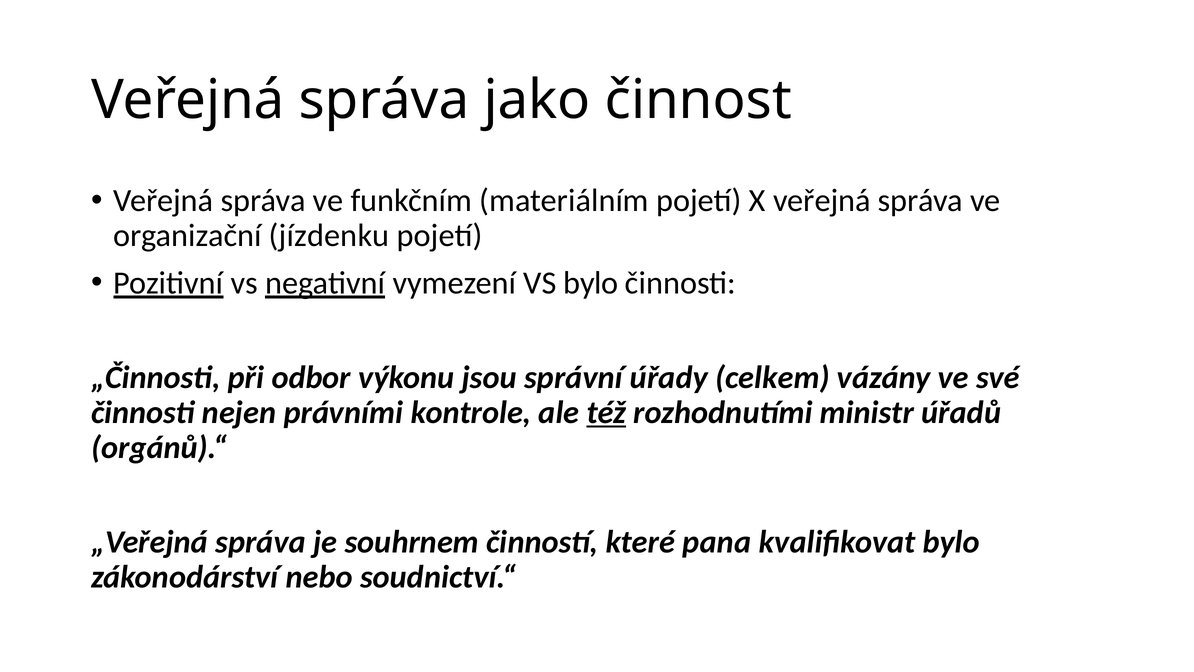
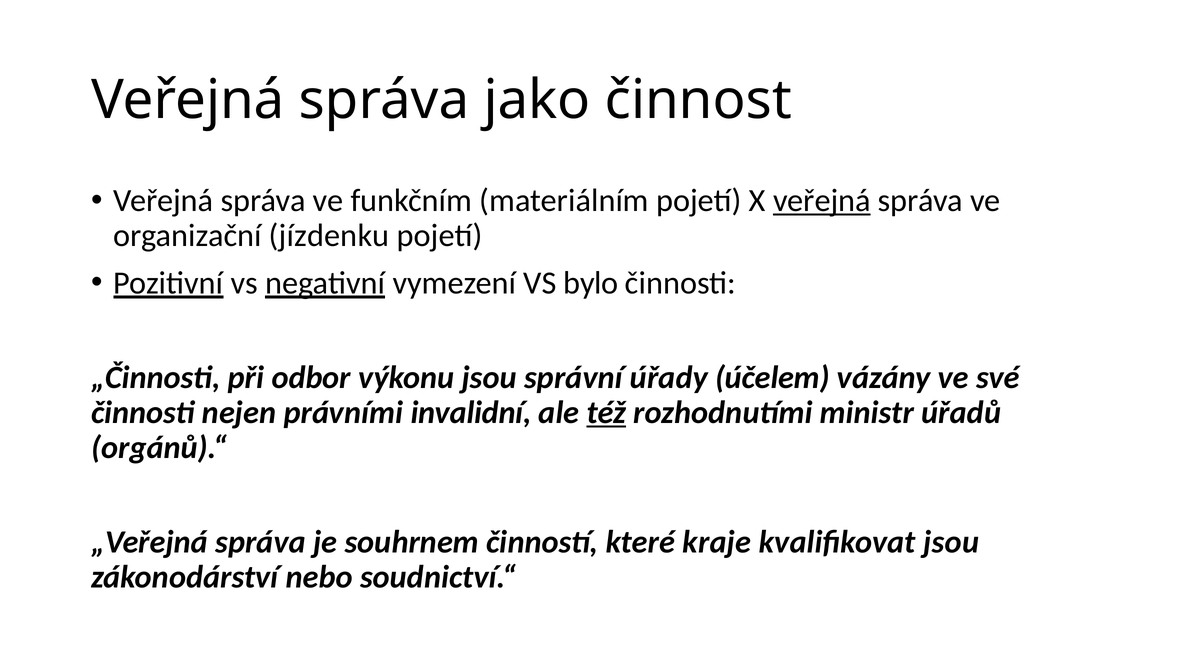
veřejná underline: none -> present (822, 201)
celkem: celkem -> účelem (772, 377)
kontrole: kontrole -> invalidní (471, 412)
pana: pana -> kraje (717, 542)
kvalifikovat bylo: bylo -> jsou (951, 542)
